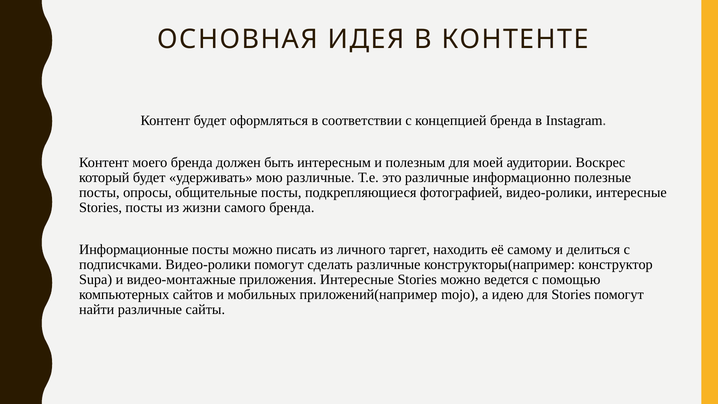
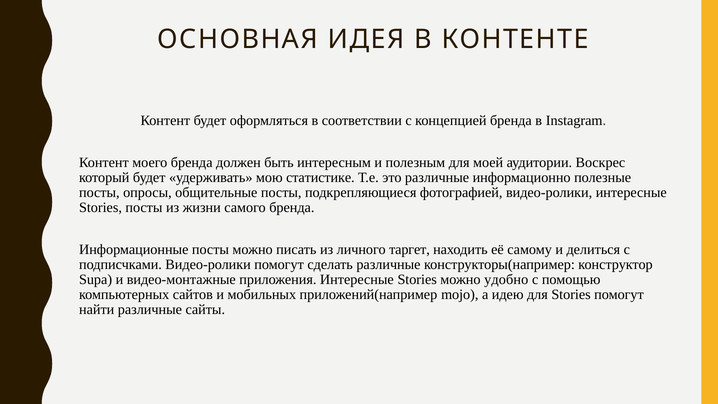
мою различные: различные -> статистике (320, 178)
ведется: ведется -> удобно (506, 280)
